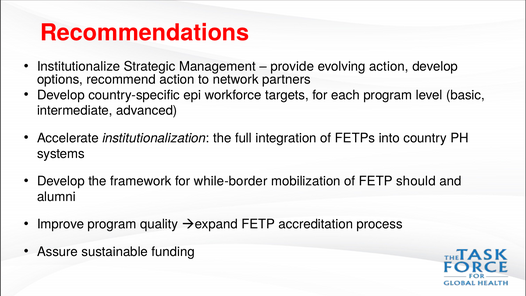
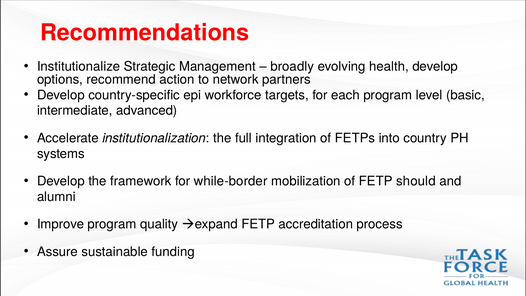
provide: provide -> broadly (292, 67)
evolving action: action -> health (389, 67)
